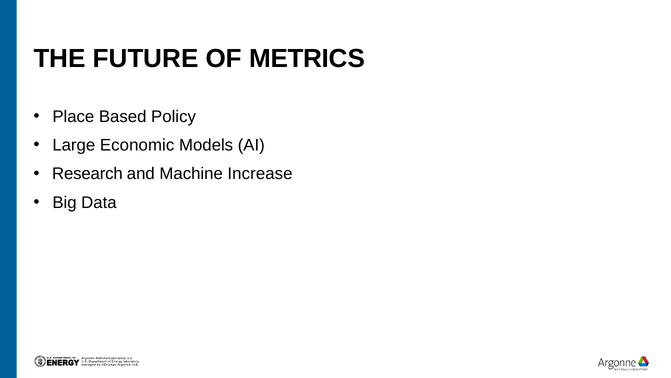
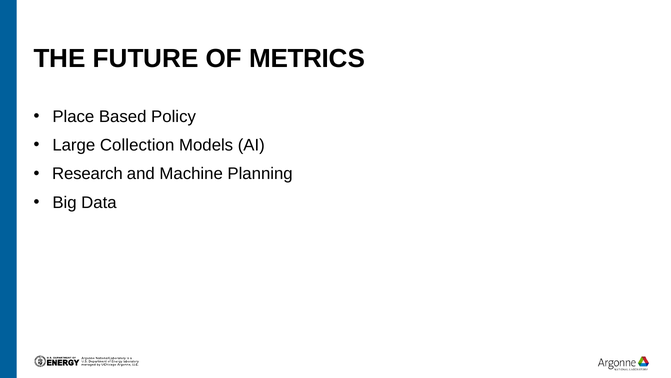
Economic: Economic -> Collection (137, 145)
Increase: Increase -> Planning (260, 174)
